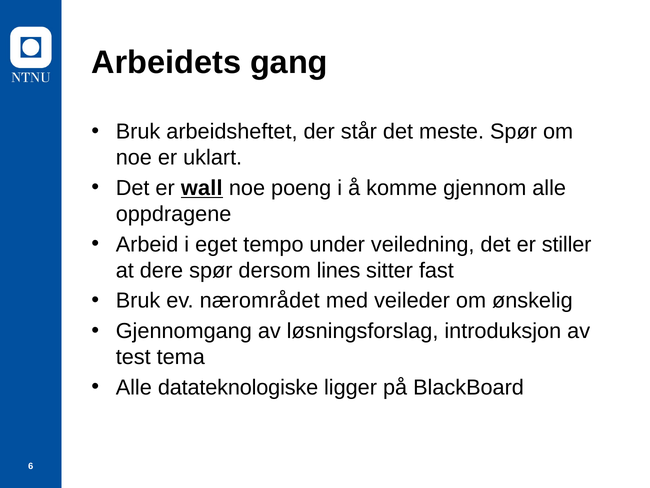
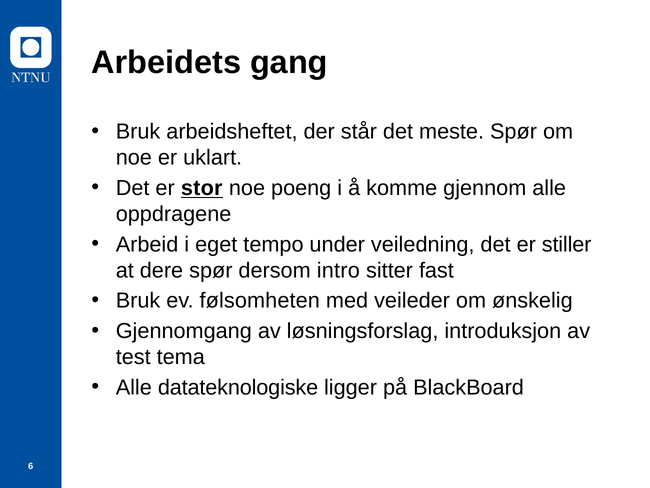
wall: wall -> stor (202, 188)
lines: lines -> intro (338, 270)
nærområdet: nærområdet -> følsomheten (260, 300)
